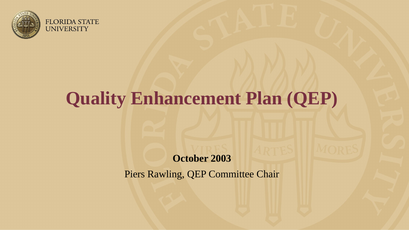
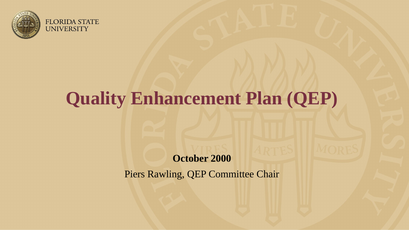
2003: 2003 -> 2000 (221, 158)
